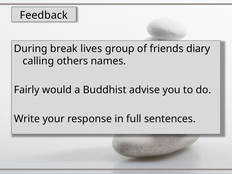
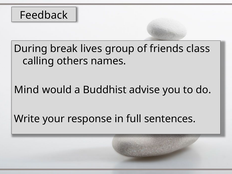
diary: diary -> class (198, 49)
Fairly: Fairly -> Mind (27, 90)
